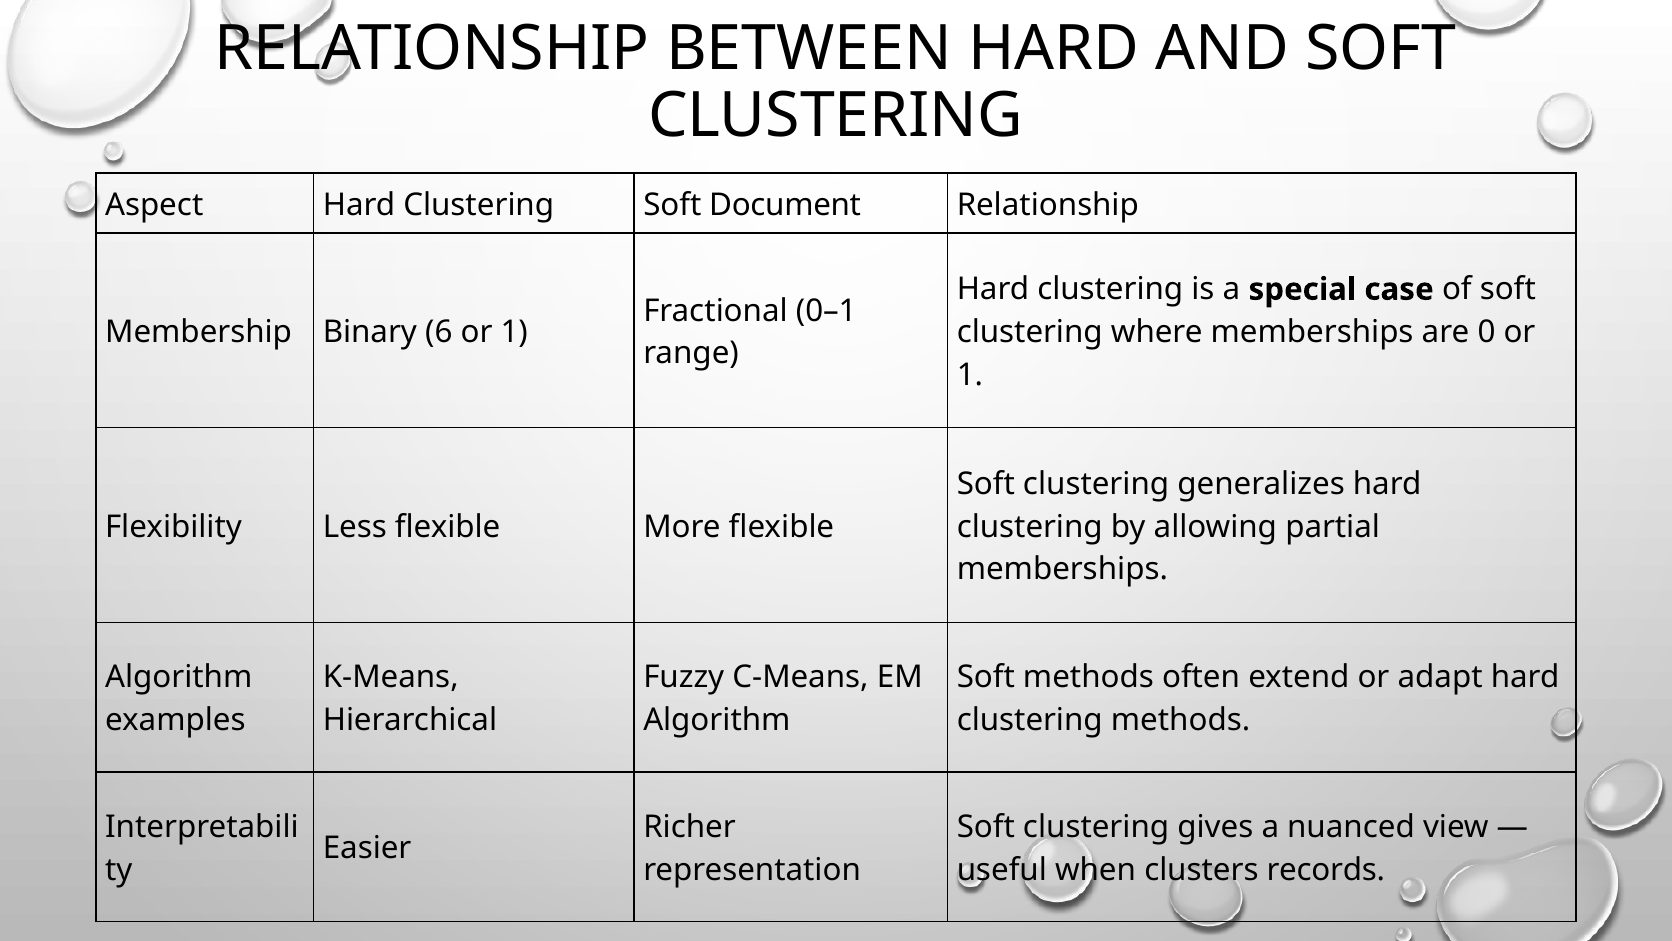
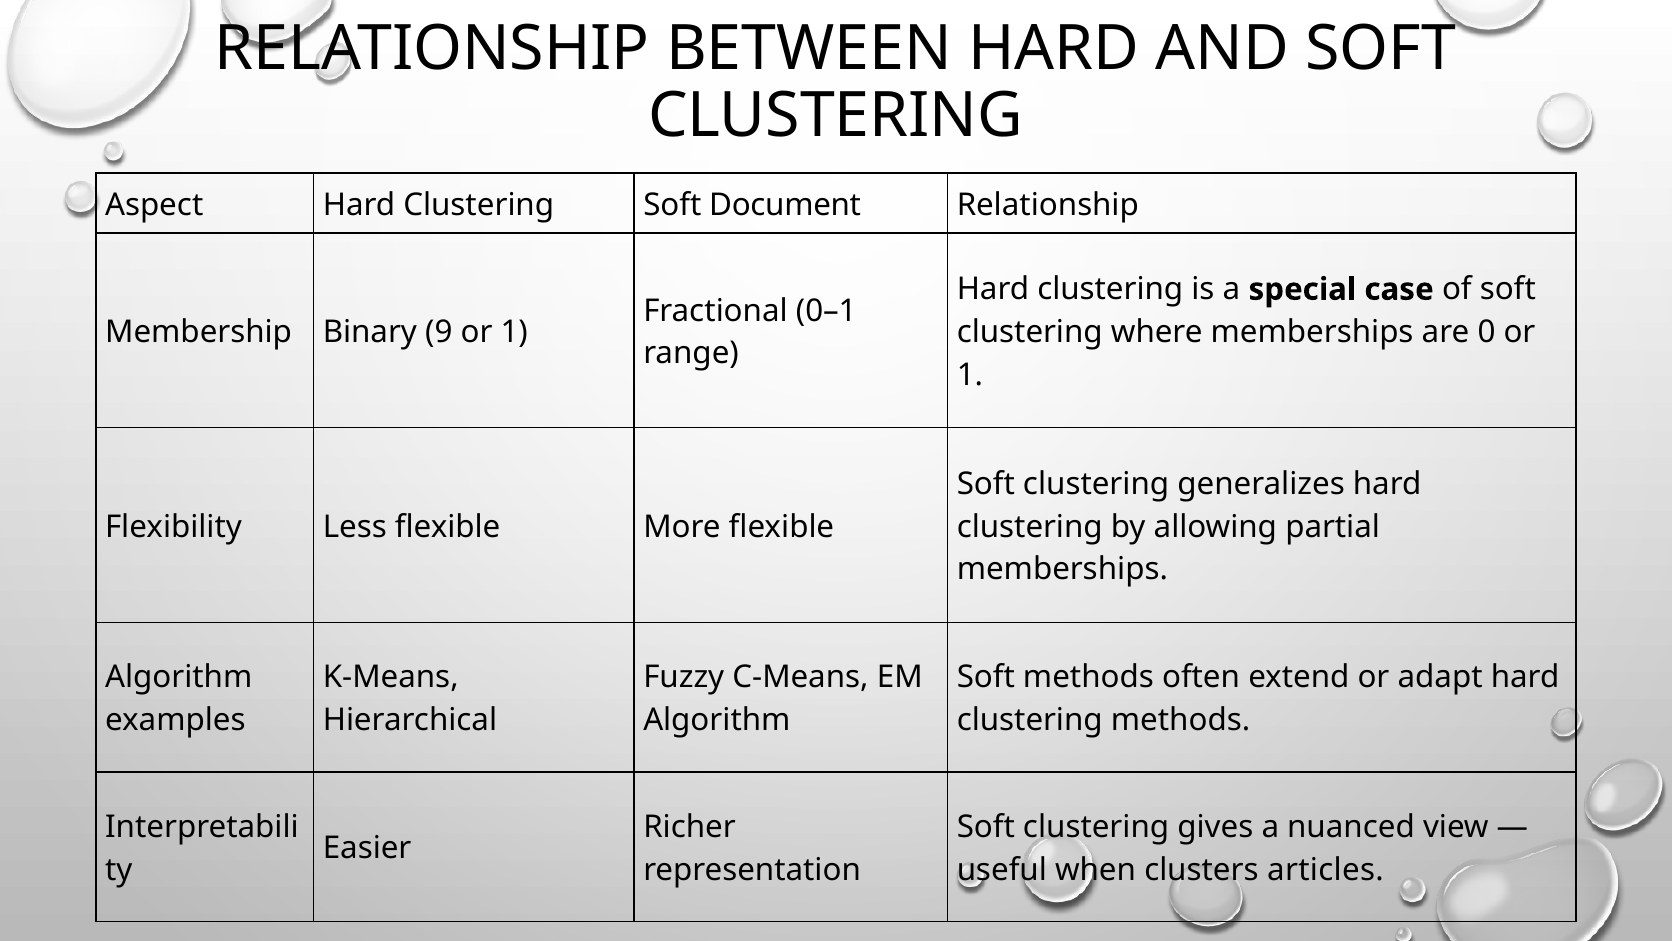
6: 6 -> 9 (439, 332)
records: records -> articles (1326, 869)
